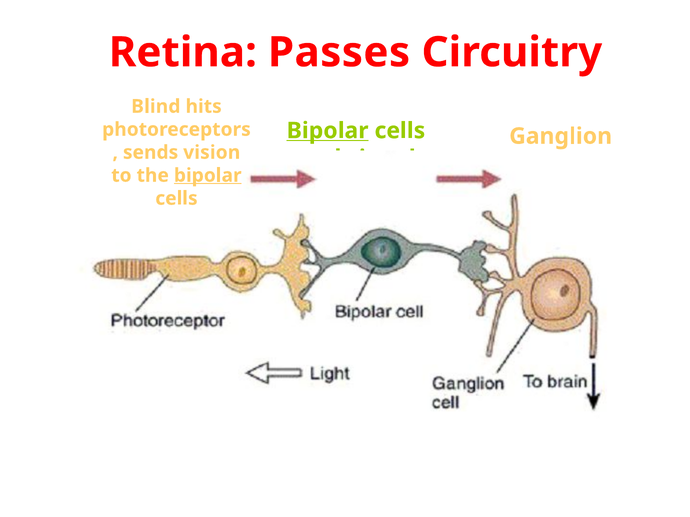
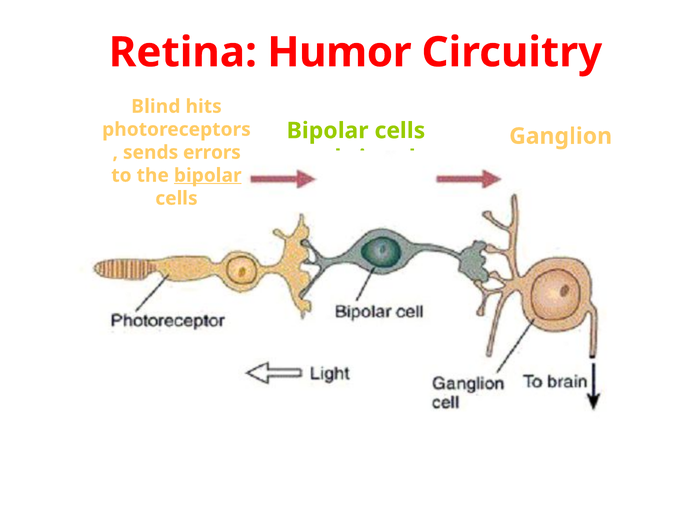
Passes: Passes -> Humor (339, 52)
Bipolar underline: present -> none (328, 131)
vision: vision -> errors (212, 153)
